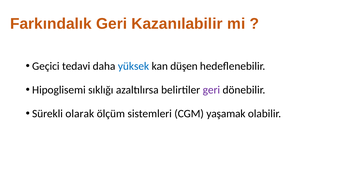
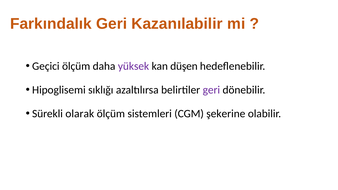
Geçici tedavi: tedavi -> ölçüm (76, 66)
yüksek colour: blue -> purple (134, 66)
yaşamak: yaşamak -> şekerine (226, 114)
